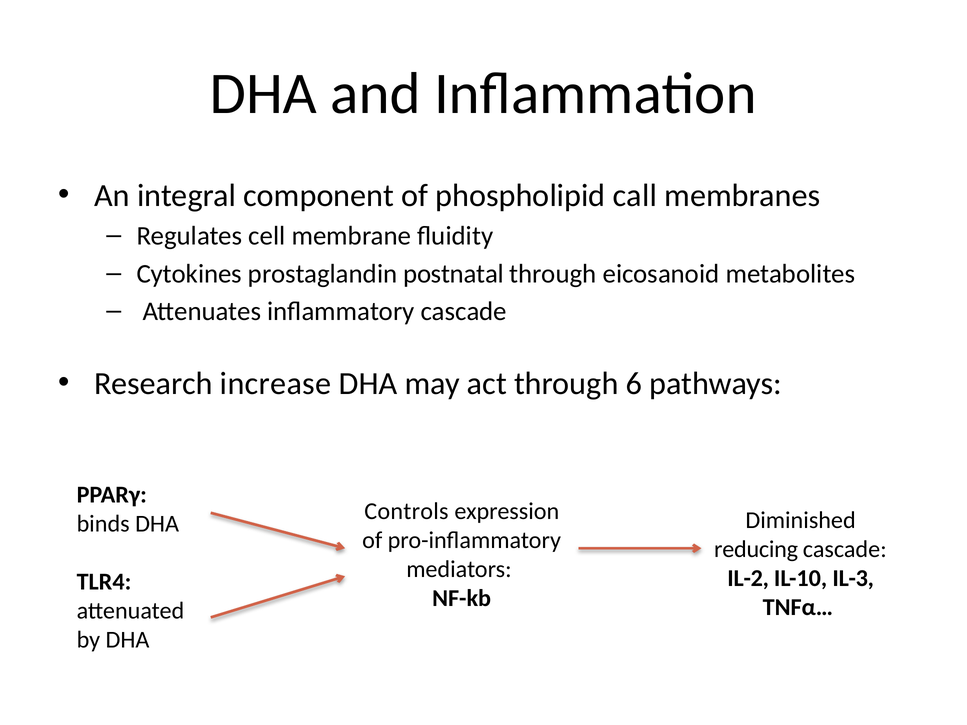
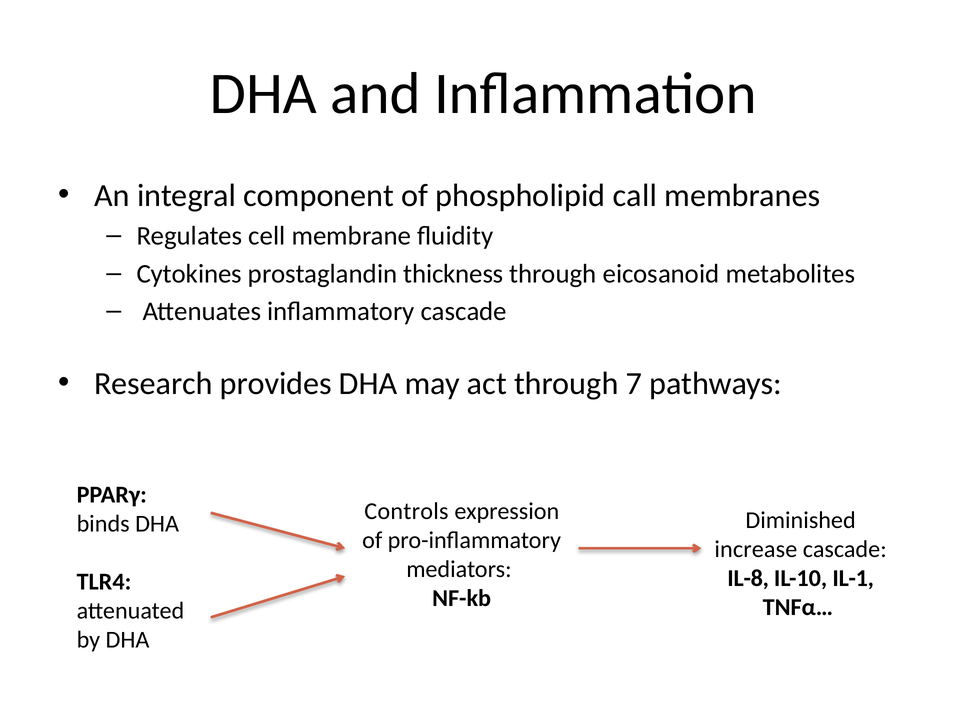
postnatal: postnatal -> thickness (453, 274)
increase: increase -> provides (276, 384)
6: 6 -> 7 (634, 384)
reducing: reducing -> increase (756, 550)
IL-2: IL-2 -> IL-8 (748, 579)
IL-3: IL-3 -> IL-1 (853, 579)
